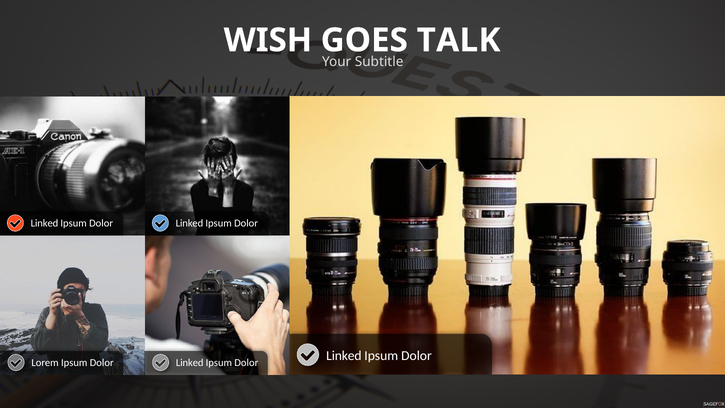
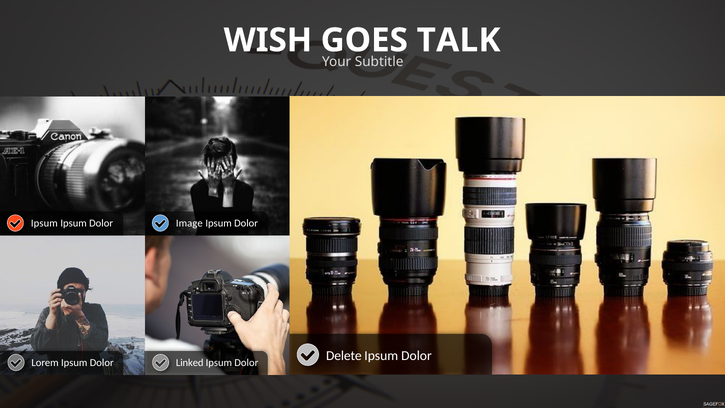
Linked: Linked -> Ipsum (44, 223)
Linked: Linked -> Image (189, 223)
Linked: Linked -> Delete (344, 355)
